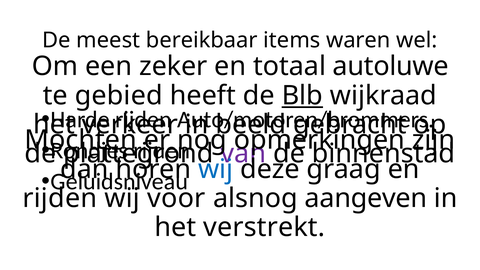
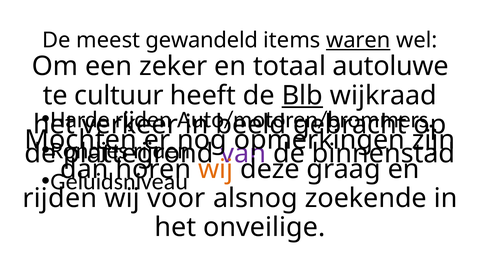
bereikbaar: bereikbaar -> gewandeld (202, 40)
waren underline: none -> present (358, 40)
gebied: gebied -> cultuur (119, 95)
wij colour: blue -> orange (216, 169)
aangeven: aangeven -> zoekende (366, 198)
verstrekt: verstrekt -> onveilige (264, 227)
